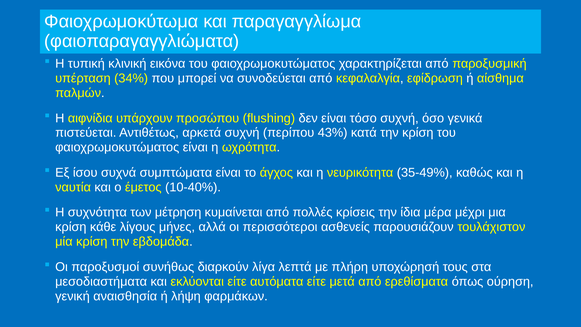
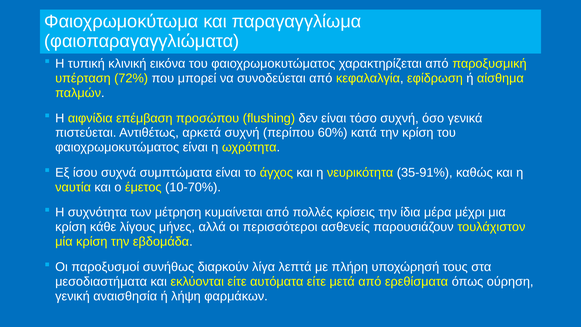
34%: 34% -> 72% (131, 78)
υπάρχουν: υπάρχουν -> επέμβαση (144, 118)
43%: 43% -> 60% (333, 133)
35-49%: 35-49% -> 35-91% (425, 173)
10-40%: 10-40% -> 10-70% (193, 187)
